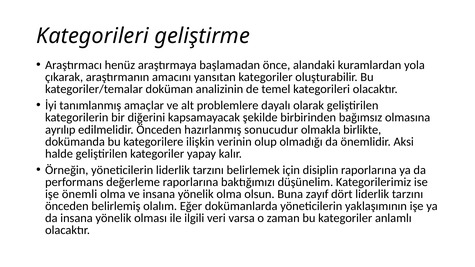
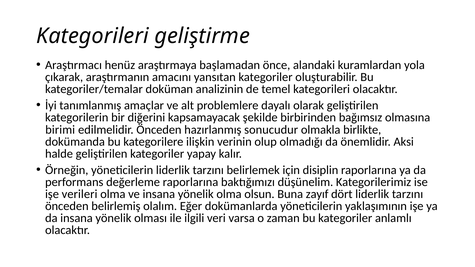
ayrılıp: ayrılıp -> birimi (60, 130)
önemli: önemli -> verileri (80, 194)
